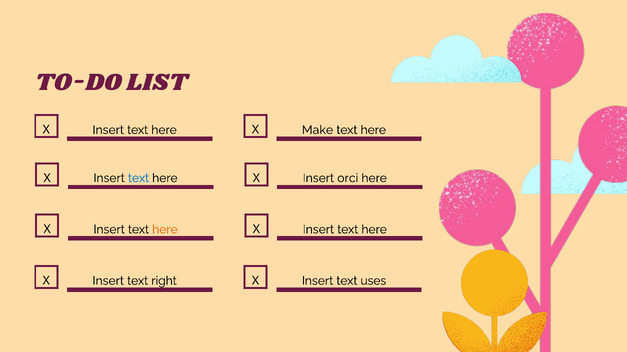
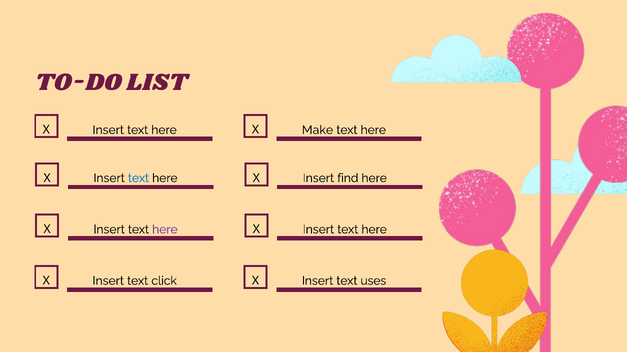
orci: orci -> find (348, 178)
here colour: orange -> purple (165, 230)
right: right -> click (164, 281)
